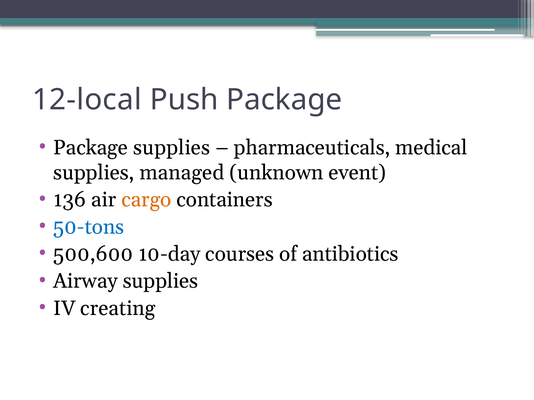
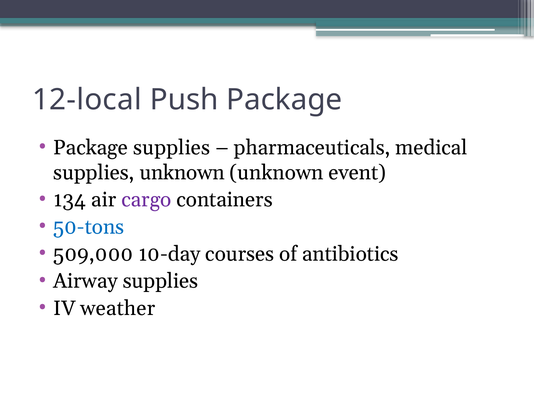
supplies managed: managed -> unknown (182, 173)
136: 136 -> 134 (70, 200)
cargo colour: orange -> purple (146, 200)
500,600: 500,600 -> 509,000 (93, 254)
creating: creating -> weather (118, 309)
